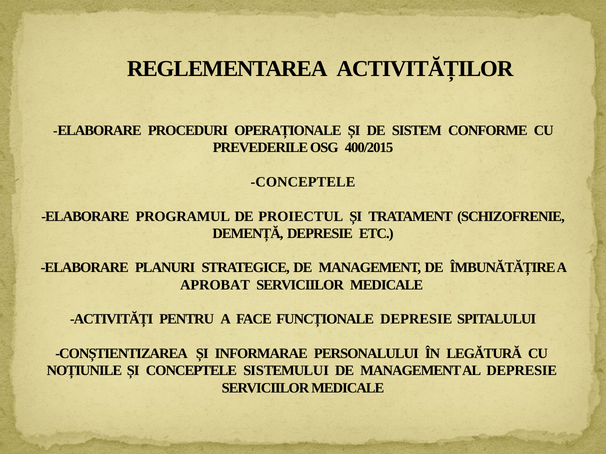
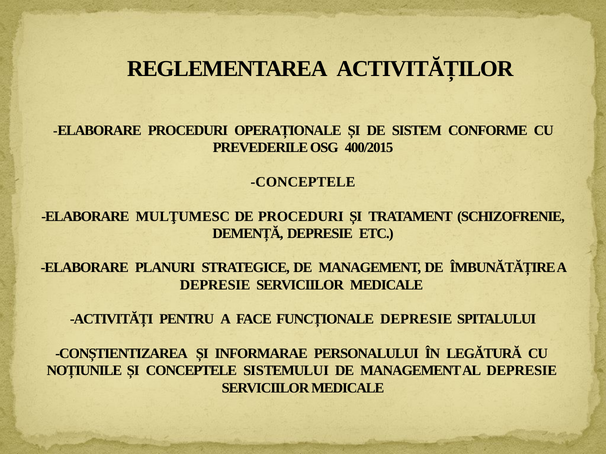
PROGRAMUL: PROGRAMUL -> MULŢUMESC (183, 217)
DE PROIECTUL: PROIECTUL -> PROCEDURI (301, 217)
APROBAT: APROBAT -> DEPRESIE (215, 285)
